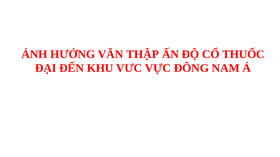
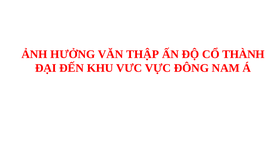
THUỐC: THUỐC -> THÀNH (243, 54)
